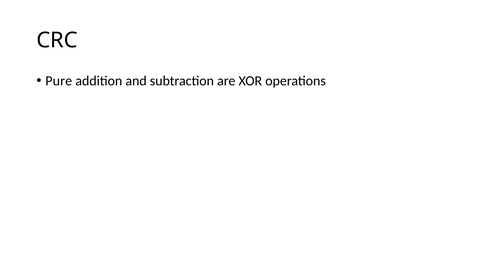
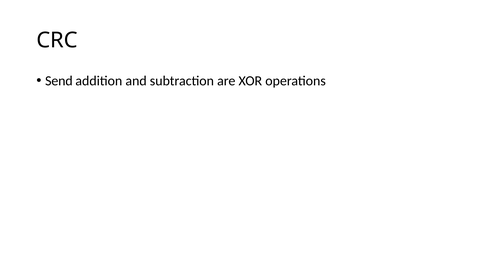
Pure: Pure -> Send (59, 81)
